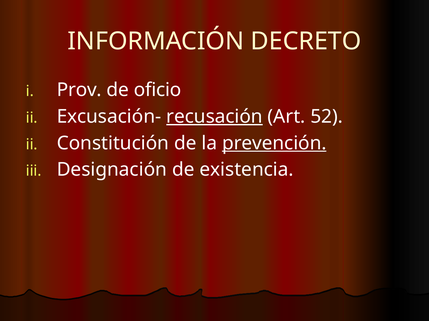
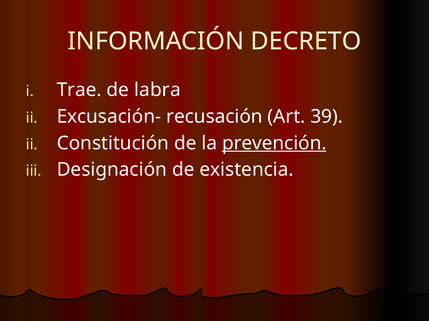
Prov: Prov -> Trae (79, 90)
oficio: oficio -> labra (157, 90)
recusación underline: present -> none (214, 117)
52: 52 -> 39 (327, 117)
